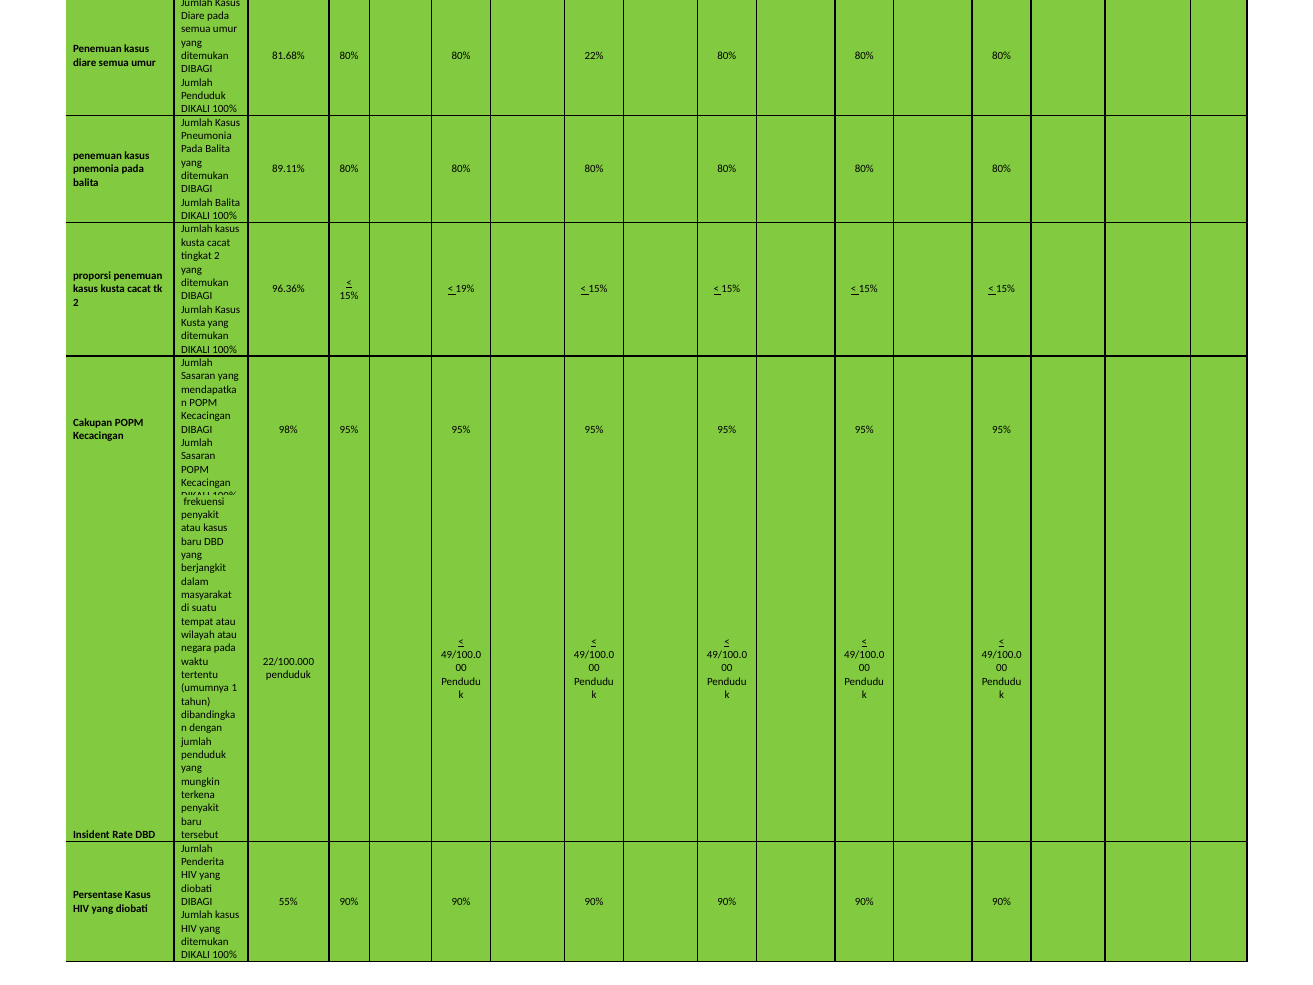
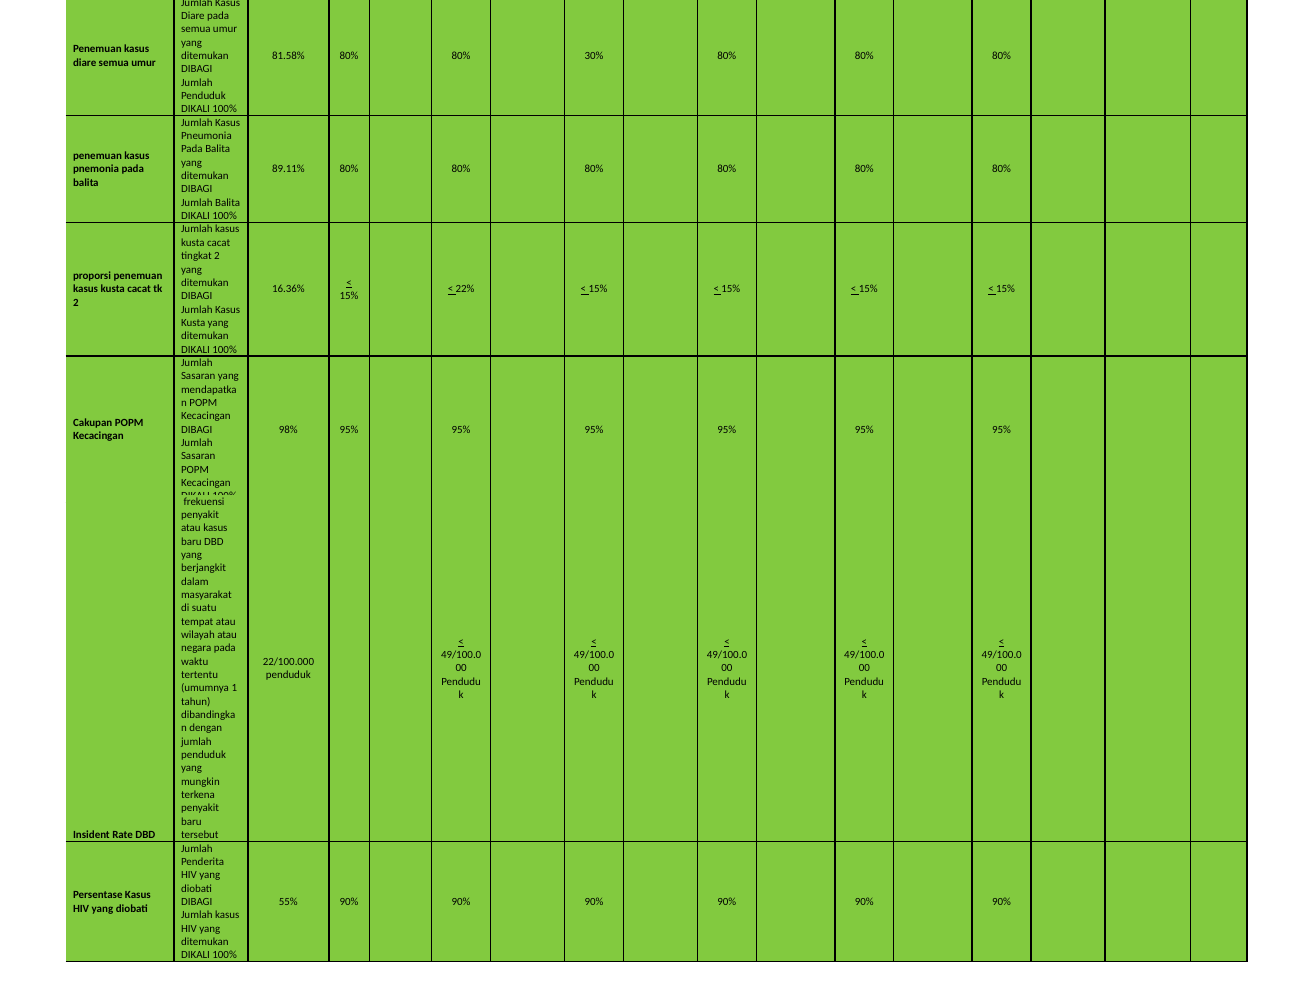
81.68%: 81.68% -> 81.58% (288, 56)
22%: 22% -> 30% (594, 56)
96.36%: 96.36% -> 16.36% (288, 289)
19%: 19% -> 22% (465, 289)
